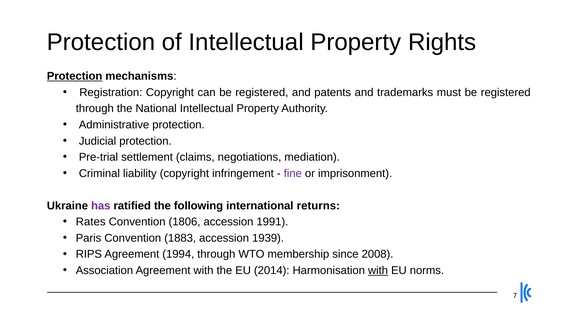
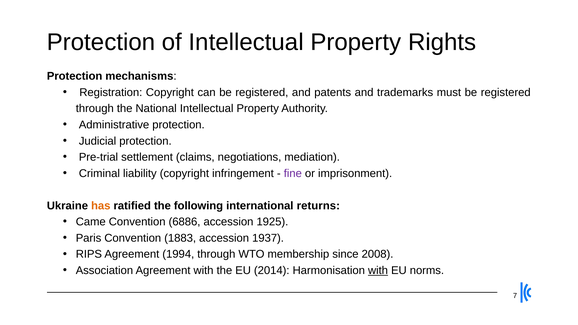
Protection underline: present -> none (75, 76)
has colour: purple -> orange (101, 206)
Rates: Rates -> Came (91, 222)
1806: 1806 -> 6886 (185, 222)
1991: 1991 -> 1925 (272, 222)
1939: 1939 -> 1937 (268, 238)
